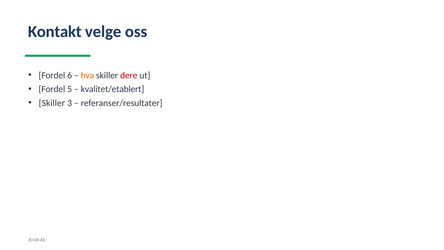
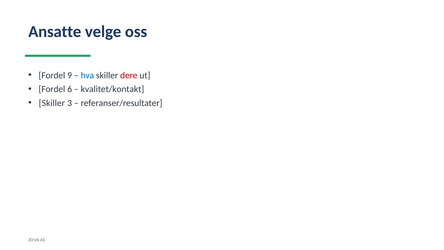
Kontakt: Kontakt -> Ansatte (55, 32)
6: 6 -> 9 (70, 75)
hva colour: orange -> blue (87, 75)
5: 5 -> 6 (70, 89)
kvalitet/etablert: kvalitet/etablert -> kvalitet/kontakt (112, 89)
